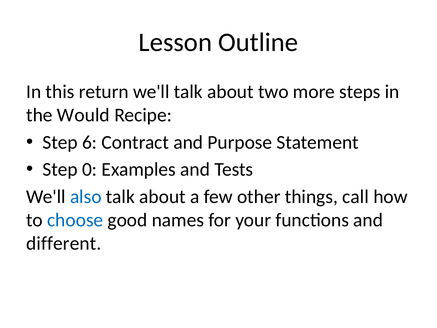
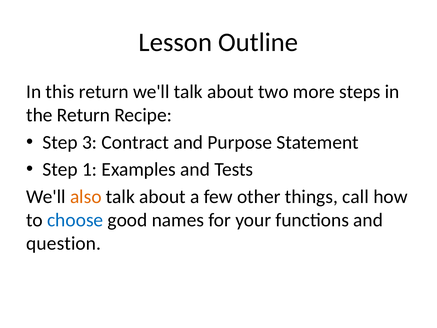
the Would: Would -> Return (84, 115)
6: 6 -> 3 (90, 142)
0: 0 -> 1 (90, 169)
also colour: blue -> orange (86, 197)
different: different -> question (64, 243)
